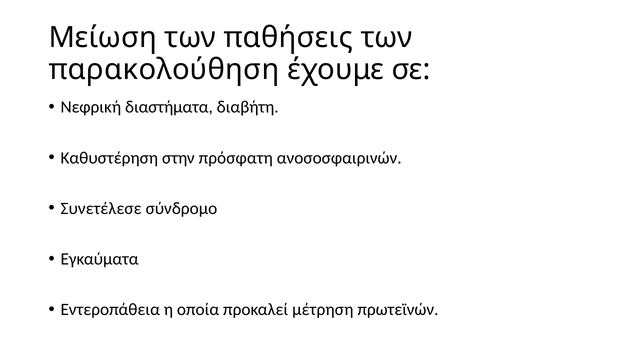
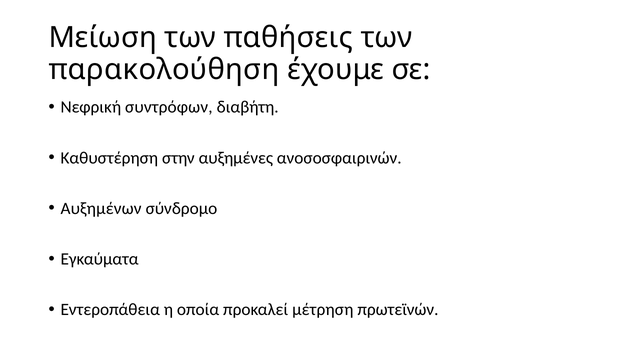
διαστήματα: διαστήματα -> συντρόφων (169, 107)
πρόσφατη: πρόσφατη -> αυξημένες (236, 157)
Συνετέλεσε: Συνετέλεσε -> Αυξημένων (101, 208)
